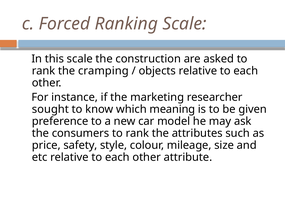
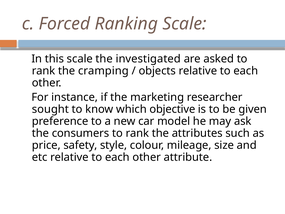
construction: construction -> investigated (148, 59)
meaning: meaning -> objective (172, 109)
